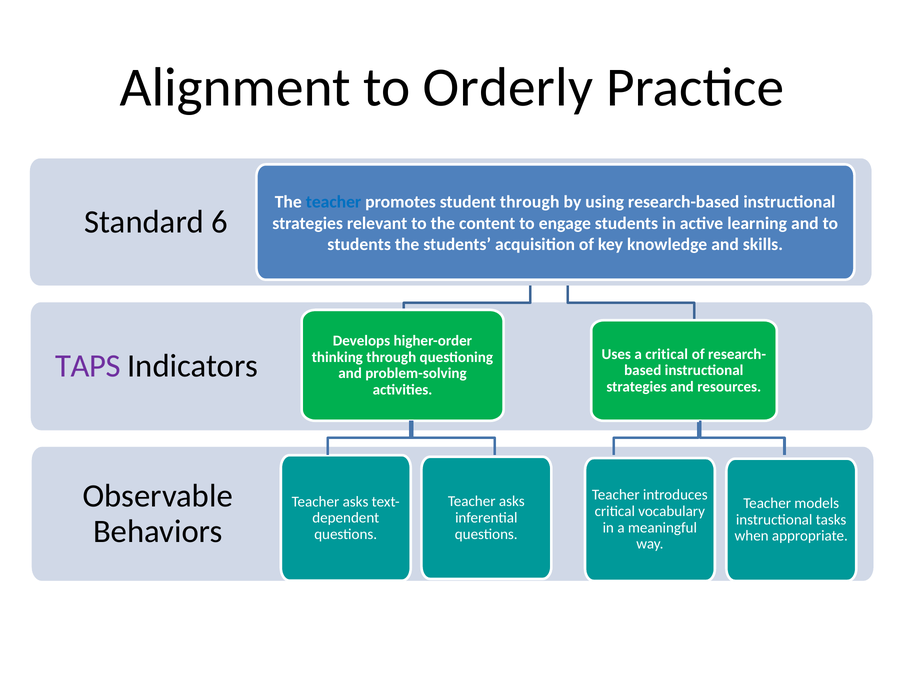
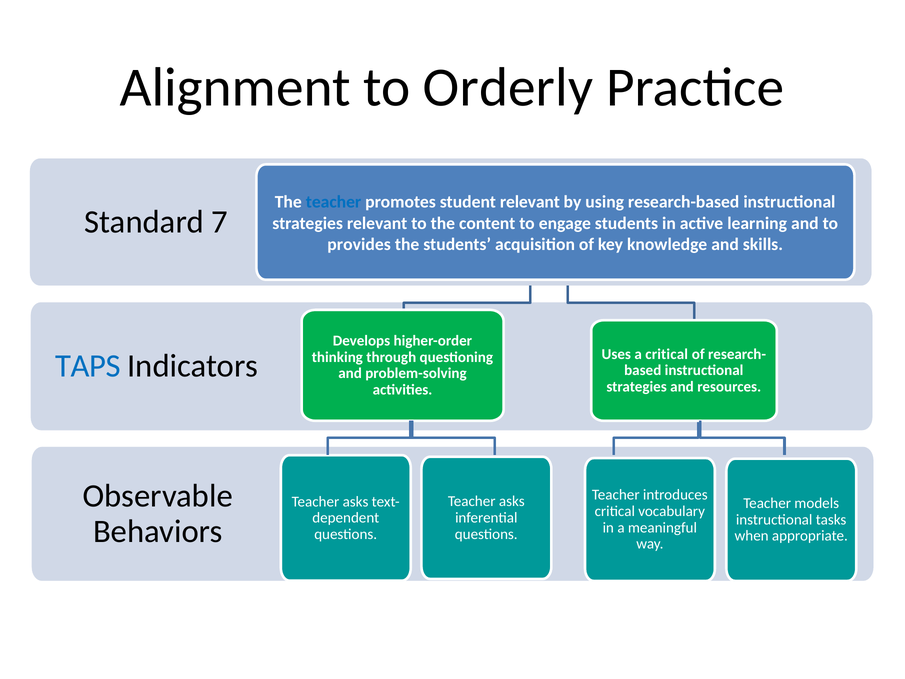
student through: through -> relevant (530, 202)
6: 6 -> 7 (219, 222)
students: students -> provides (359, 244)
TAPS colour: purple -> blue (88, 366)
